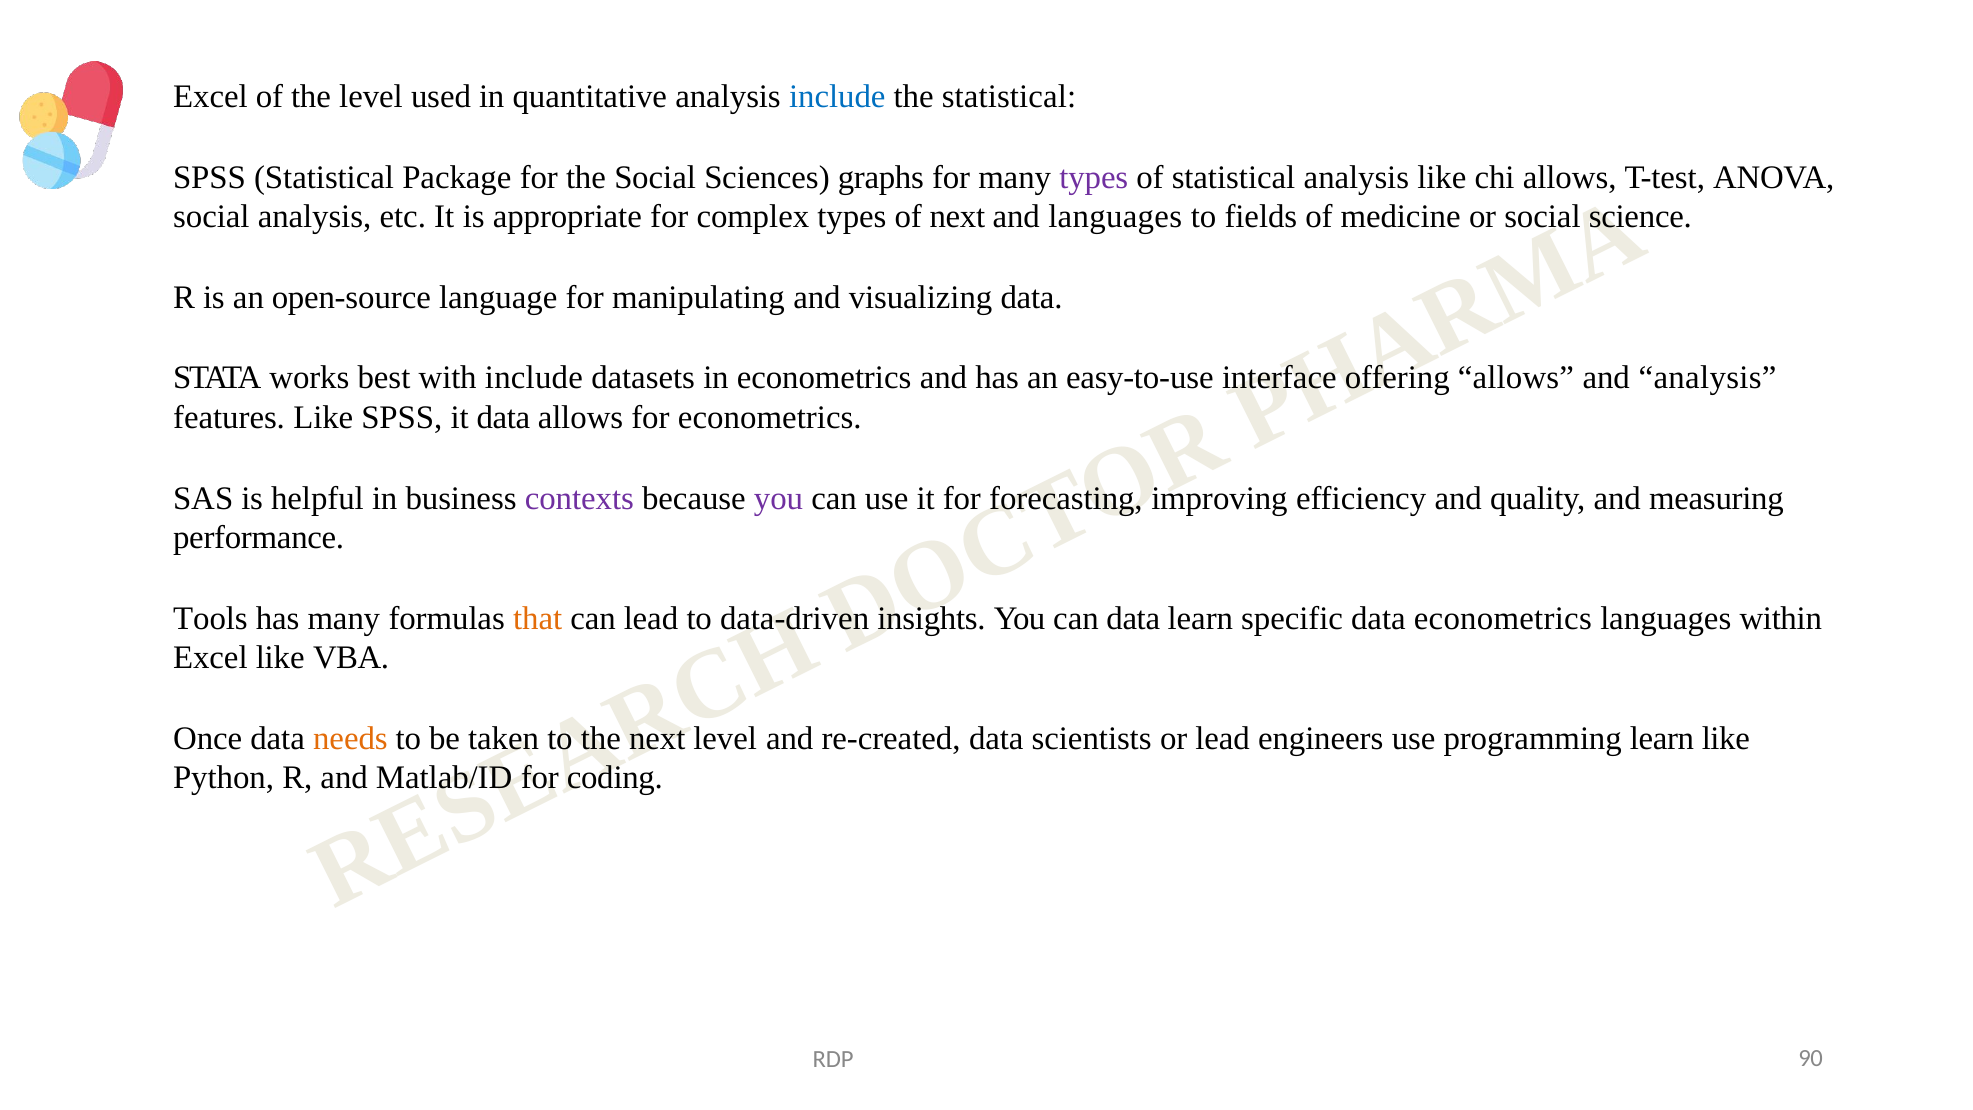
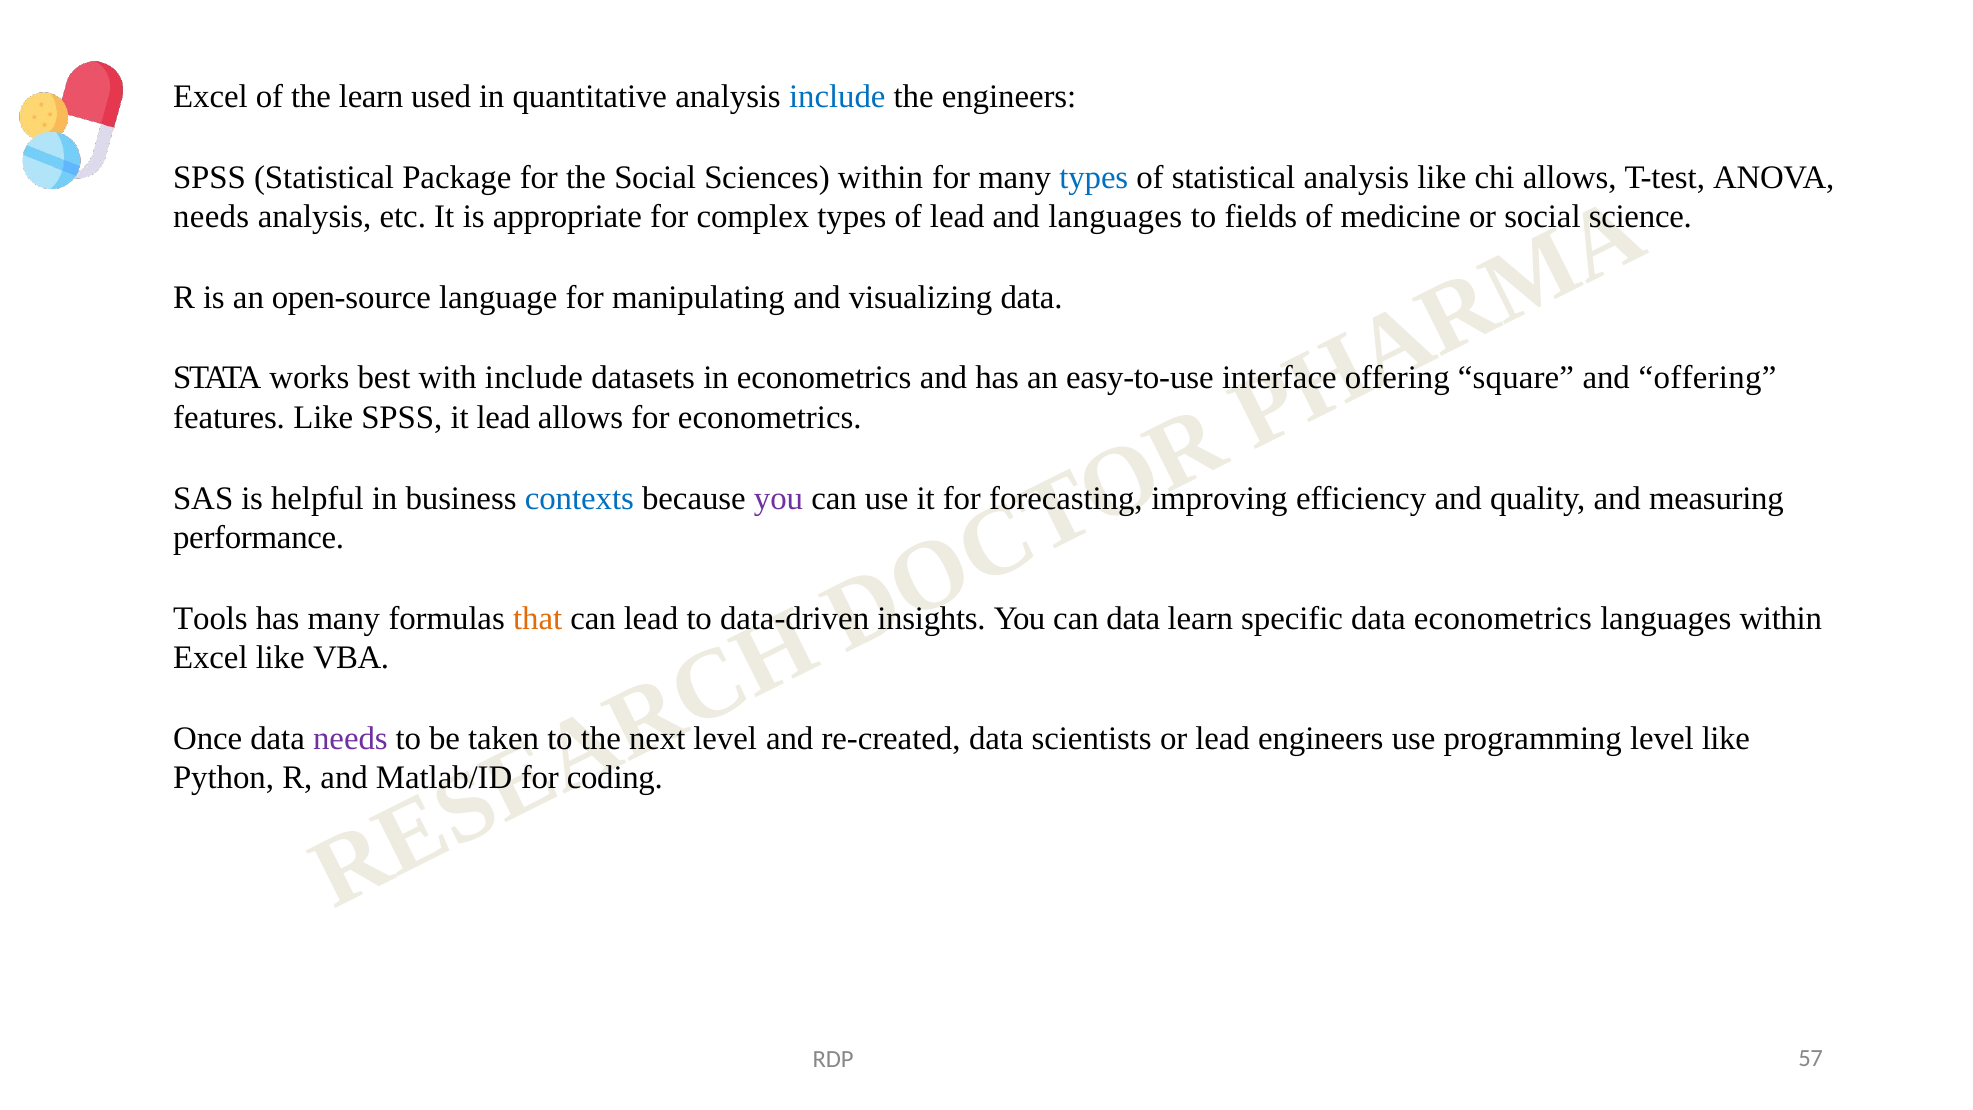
the level: level -> learn (371, 97)
the statistical: statistical -> engineers (1009, 97)
Sciences graphs: graphs -> within (881, 177)
types colour: purple -> blue (1094, 177)
social: social -> needs (211, 217)
of next: next -> lead (957, 217)
allows: allows -> square (1516, 378)
and analysis: analysis -> offering (1708, 378)
it data: data -> lead (503, 417)
contexts colour: purple -> blue (579, 498)
needs colour: orange -> purple (350, 738)
programming learn: learn -> level (1662, 738)
90: 90 -> 57 (1811, 1058)
